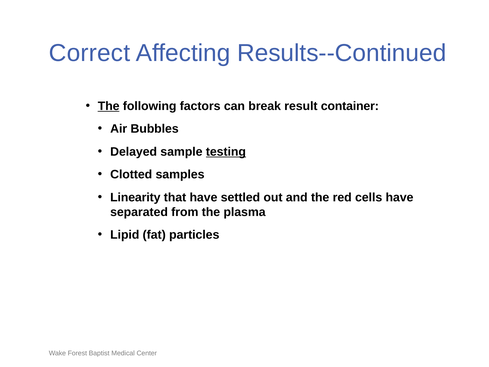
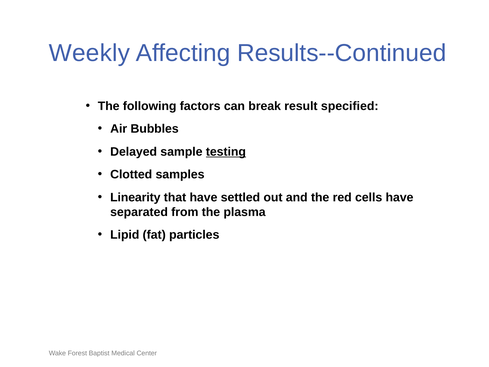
Correct: Correct -> Weekly (90, 53)
The underline: present -> none (109, 106)
container: container -> specified (350, 106)
